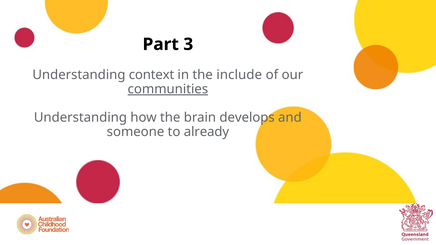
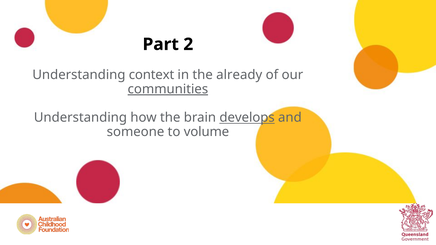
3: 3 -> 2 (188, 44)
include: include -> already (239, 75)
develops underline: none -> present (247, 118)
already: already -> volume (206, 132)
